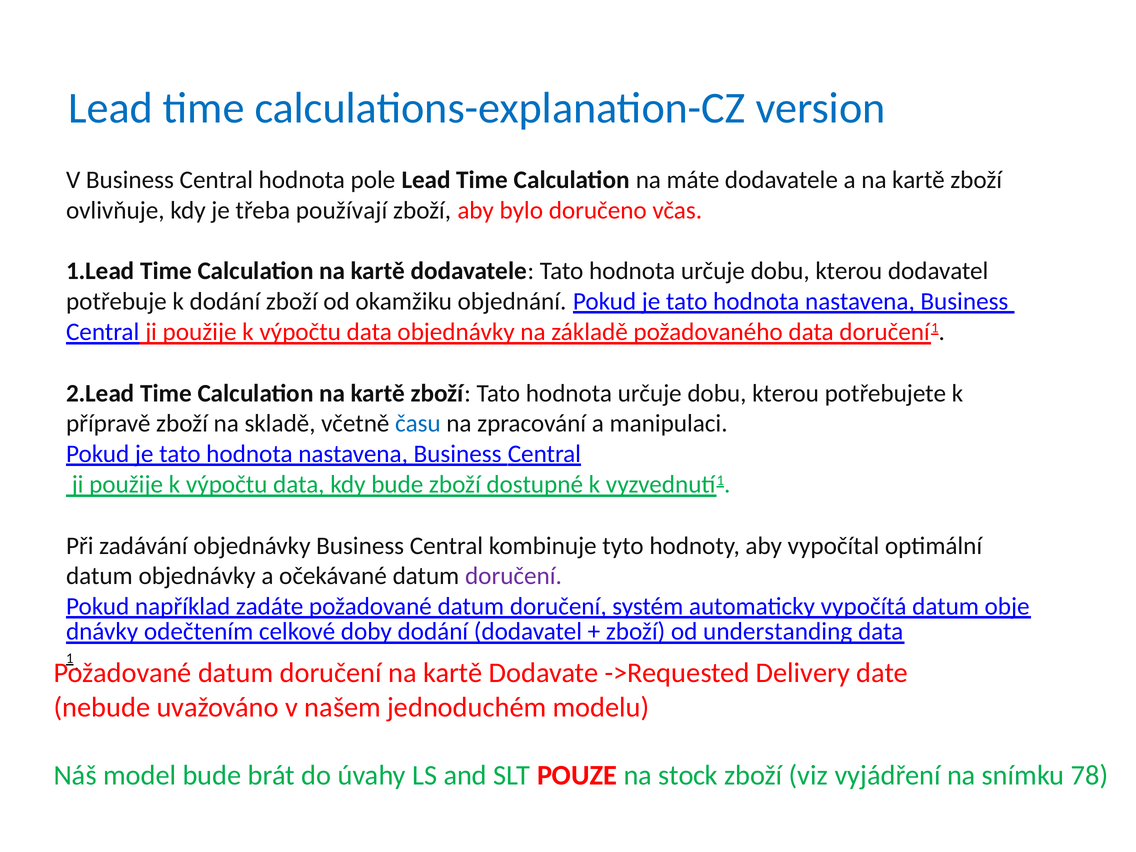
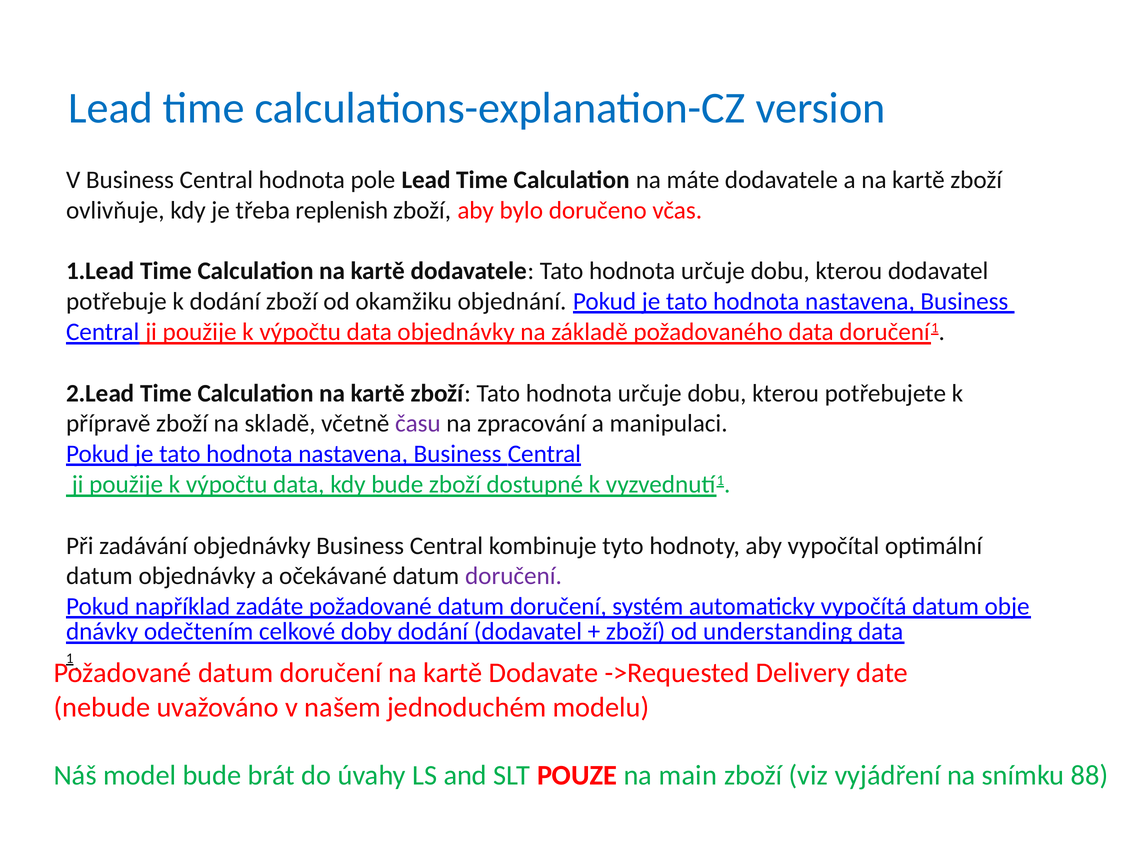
používají: používají -> replenish (342, 210)
času colour: blue -> purple (418, 423)
stock: stock -> main (688, 775)
78: 78 -> 88 (1090, 775)
